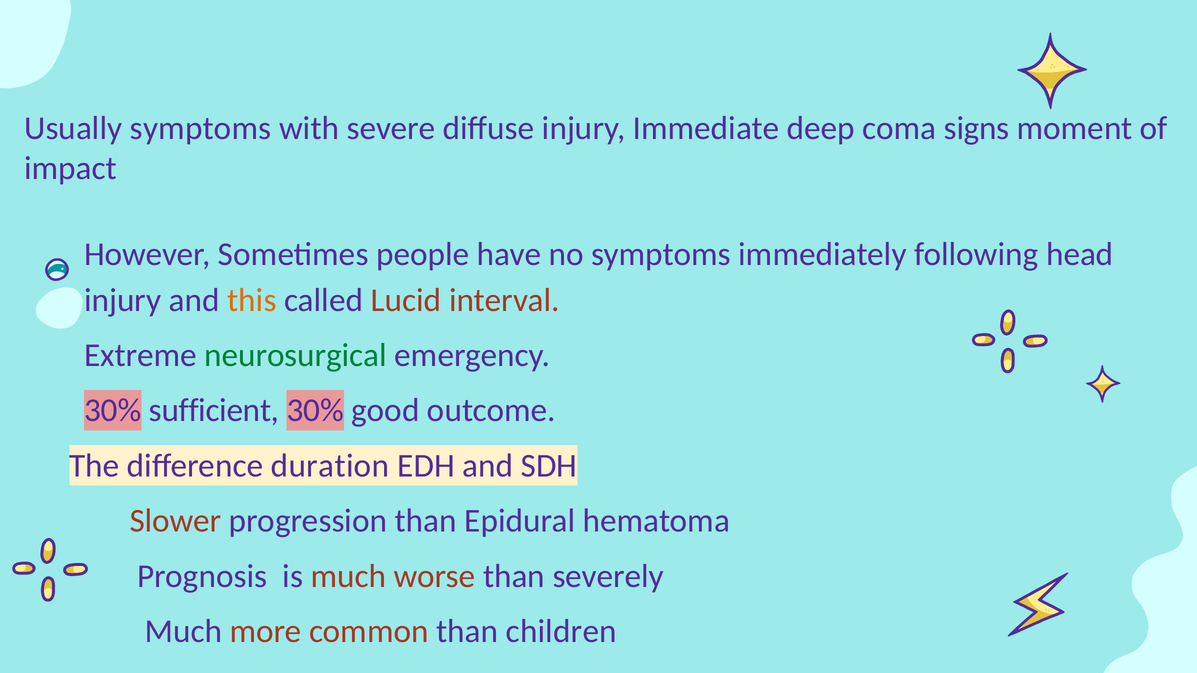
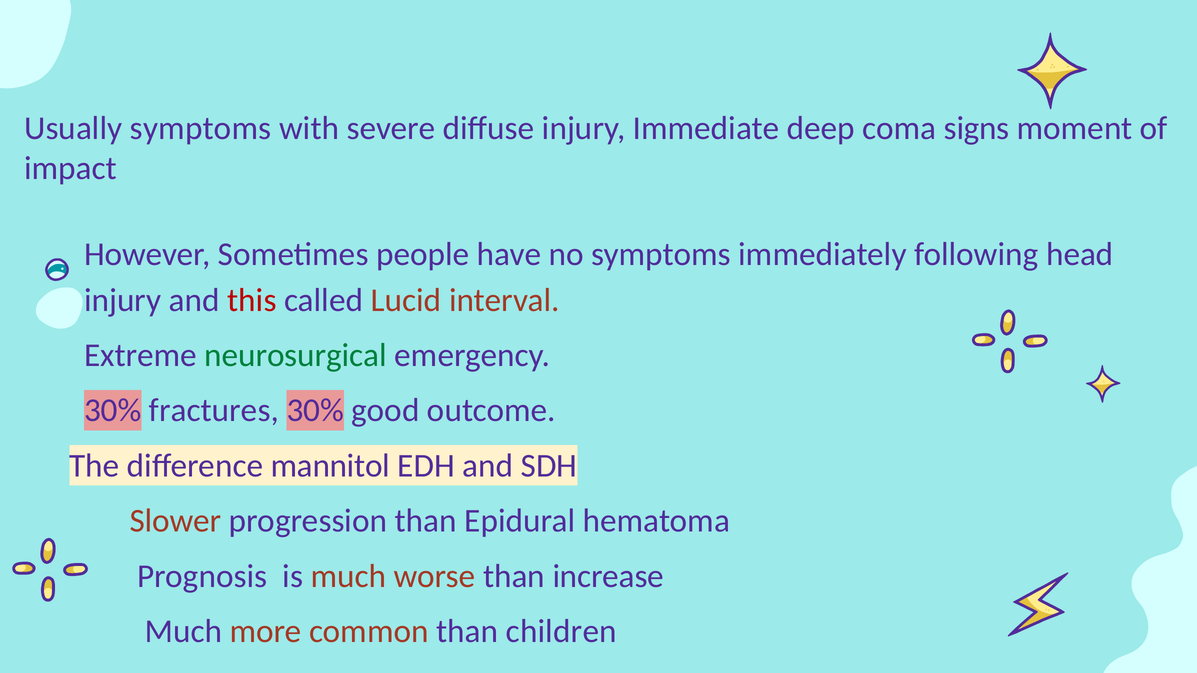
this colour: orange -> red (252, 300)
sufficient: sufficient -> fractures (214, 411)
duration: duration -> mannitol (330, 466)
severely: severely -> increase (608, 576)
